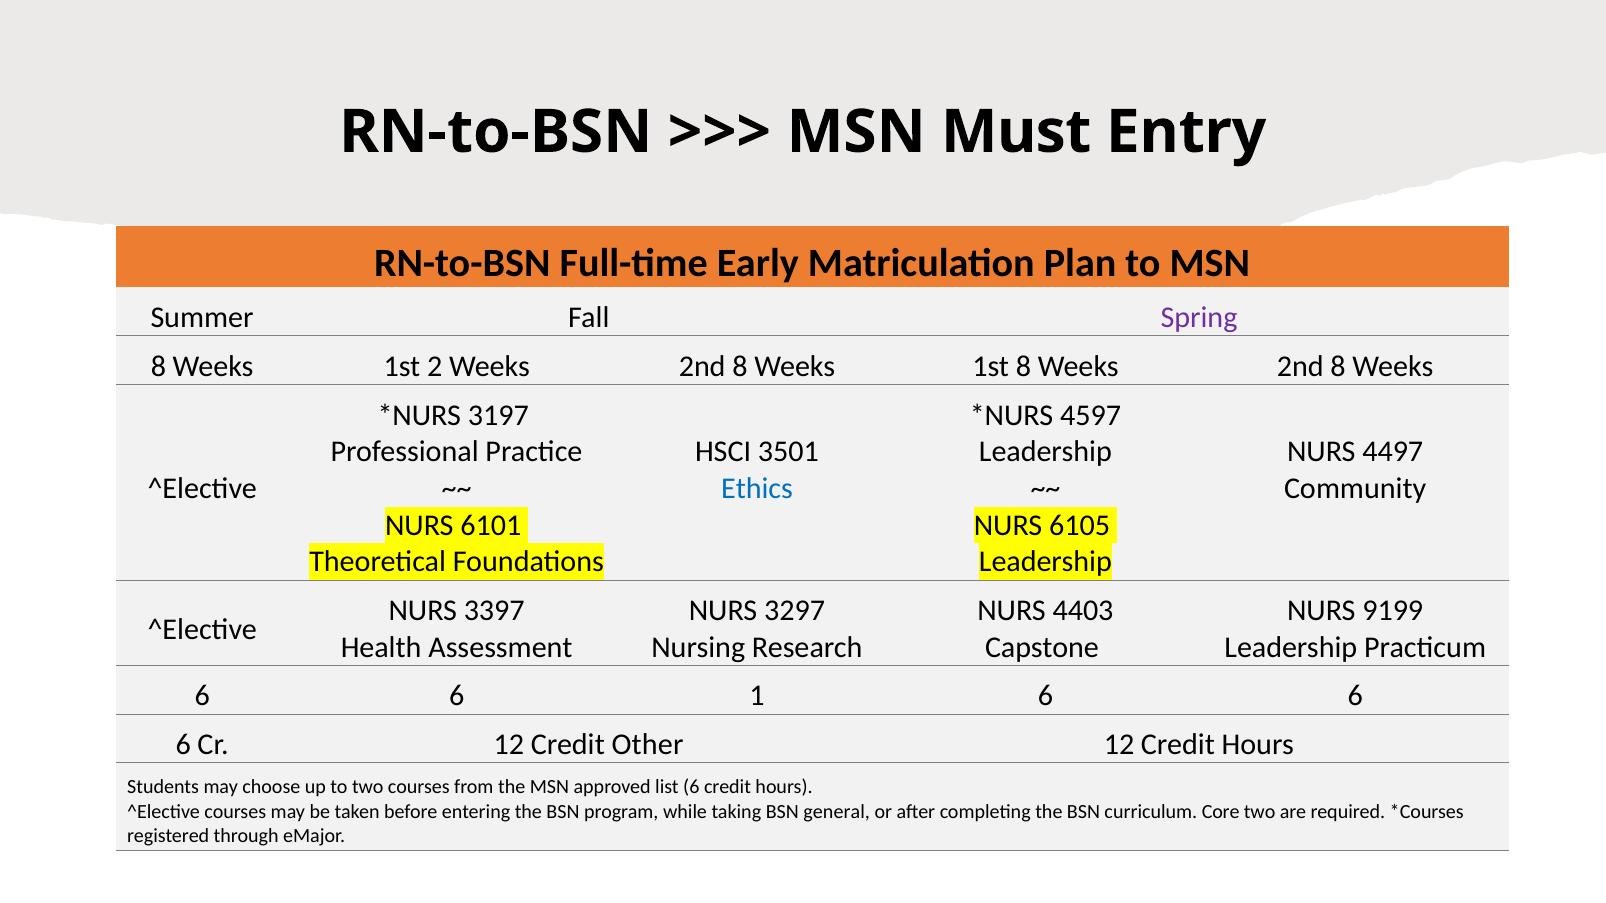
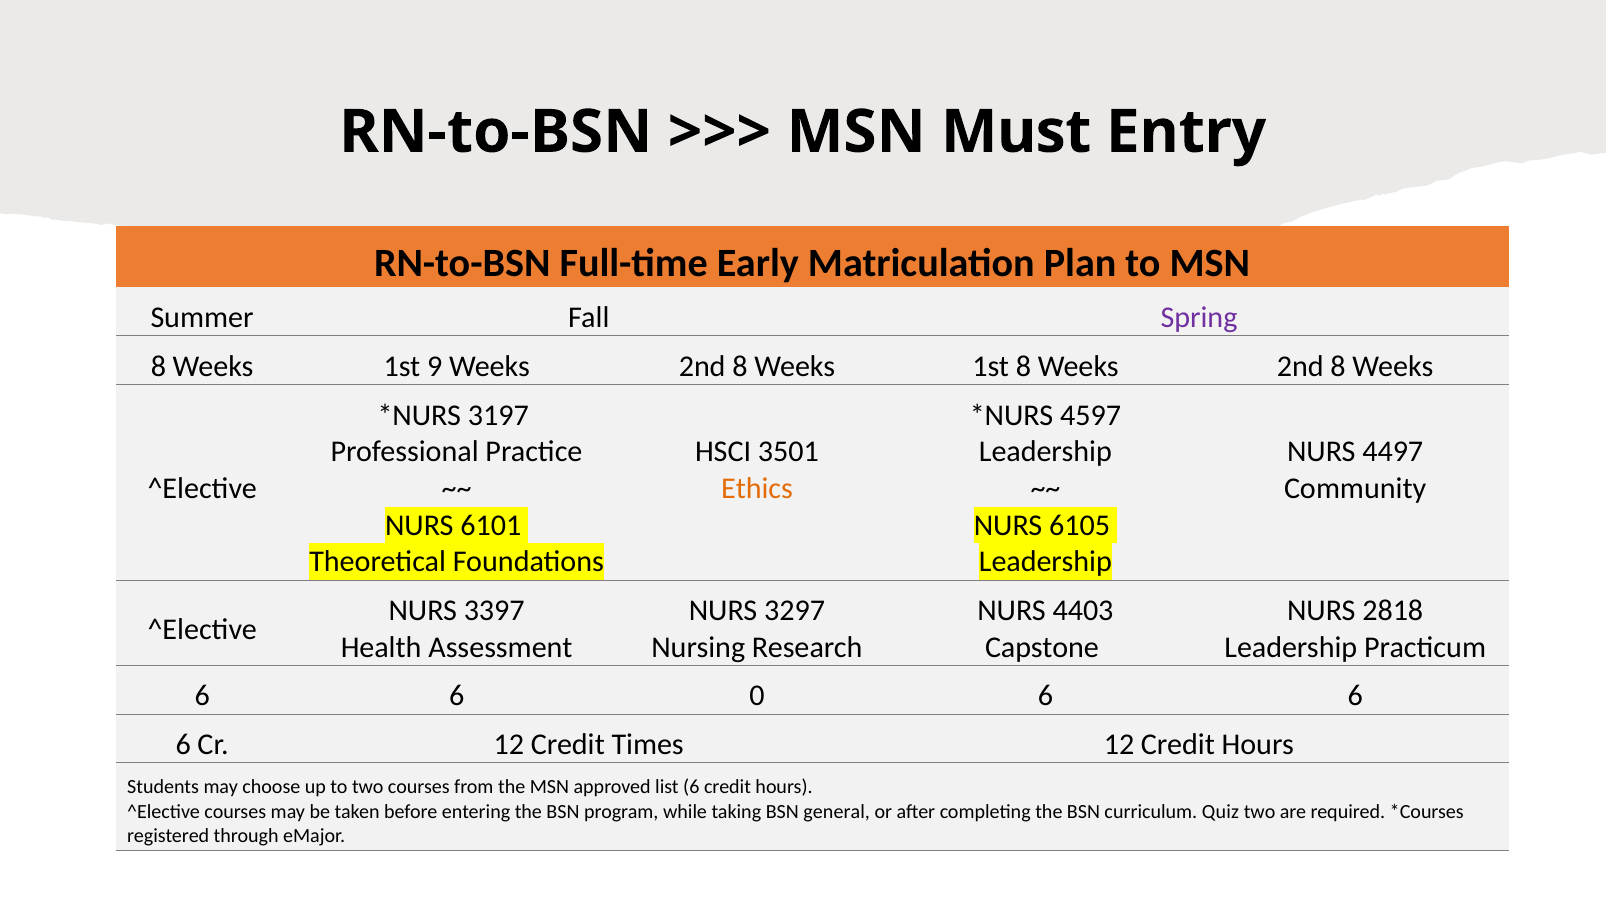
2: 2 -> 9 (435, 367)
Ethics colour: blue -> orange (757, 489)
9199: 9199 -> 2818 (1393, 611)
1: 1 -> 0 (757, 696)
Other: Other -> Times (648, 745)
Core: Core -> Quiz (1220, 812)
